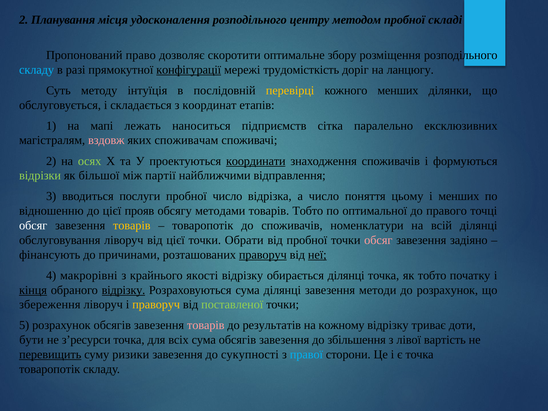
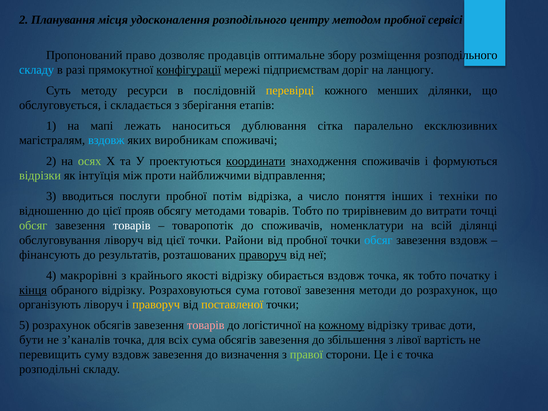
складі: складі -> сервісі (445, 20)
скоротити: скоротити -> продавців (234, 55)
трудомісткість: трудомісткість -> підприємствам (301, 70)
інтуїція: інтуїція -> ресурси (147, 90)
координат: координат -> зберігання (210, 105)
підприємств: підприємств -> дублювання (274, 126)
вздовж colour: pink -> light blue (106, 140)
споживачам: споживачам -> виробникам (186, 140)
більшої: більшої -> інтуїція (99, 176)
партії: партії -> проти (161, 176)
пробної число: число -> потім (227, 196)
цьому: цьому -> інших (407, 196)
і менших: менших -> техніки (459, 196)
оптимальної: оптимальної -> трирівневим (375, 211)
правого: правого -> витрати (447, 211)
обсяг colour: white -> light green (33, 225)
товарів colour: yellow -> white (132, 225)
Обрати: Обрати -> Райони (244, 240)
обсяг colour: pink -> light blue (378, 240)
завезення задіяно: задіяно -> вздовж (469, 240)
причинами: причинами -> результатів (129, 255)
неї underline: present -> none (317, 255)
обирається ділянці: ділянці -> вздовж (346, 275)
відрізку underline: present -> none (123, 290)
сума ділянці: ділянці -> готової (282, 290)
збереження: збереження -> організують (50, 305)
поставленої colour: light green -> yellow (232, 305)
результатів: результатів -> логістичної (272, 325)
кожному underline: none -> present (342, 325)
з’ресурси: з’ресурси -> з’каналів (86, 340)
перевищить underline: present -> none (50, 355)
суму ризики: ризики -> вздовж (131, 355)
сукупності: сукупності -> визначення (250, 355)
правої colour: light blue -> light green (306, 355)
товаропотік: товаропотік -> розподільні (50, 369)
